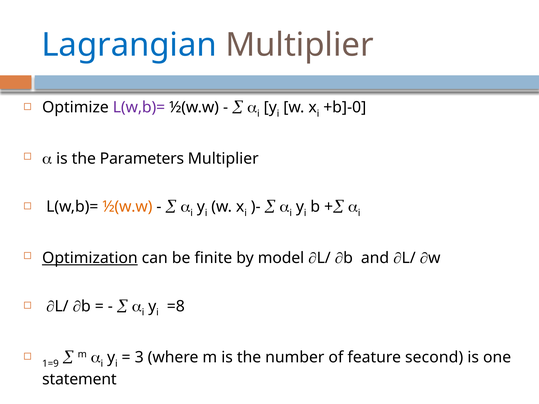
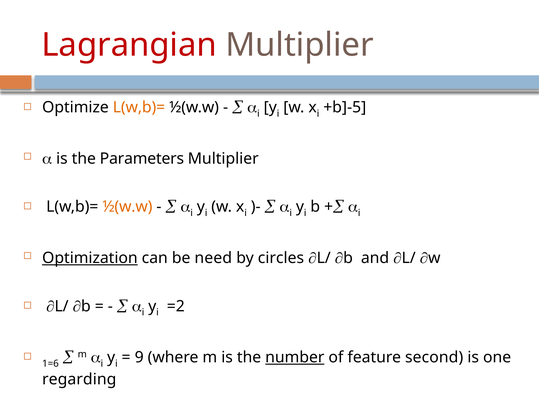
Lagrangian colour: blue -> red (129, 45)
L(w,b)= colour: purple -> orange (139, 108)
+b]-0: +b]-0 -> +b]-5 (345, 108)
finite: finite -> need (213, 258)
model: model -> circles (281, 258)
=8: =8 -> =2 (176, 306)
1=9: 1=9 -> 1=6 (50, 364)
3: 3 -> 9 (139, 358)
number underline: none -> present (295, 358)
statement: statement -> regarding (79, 379)
